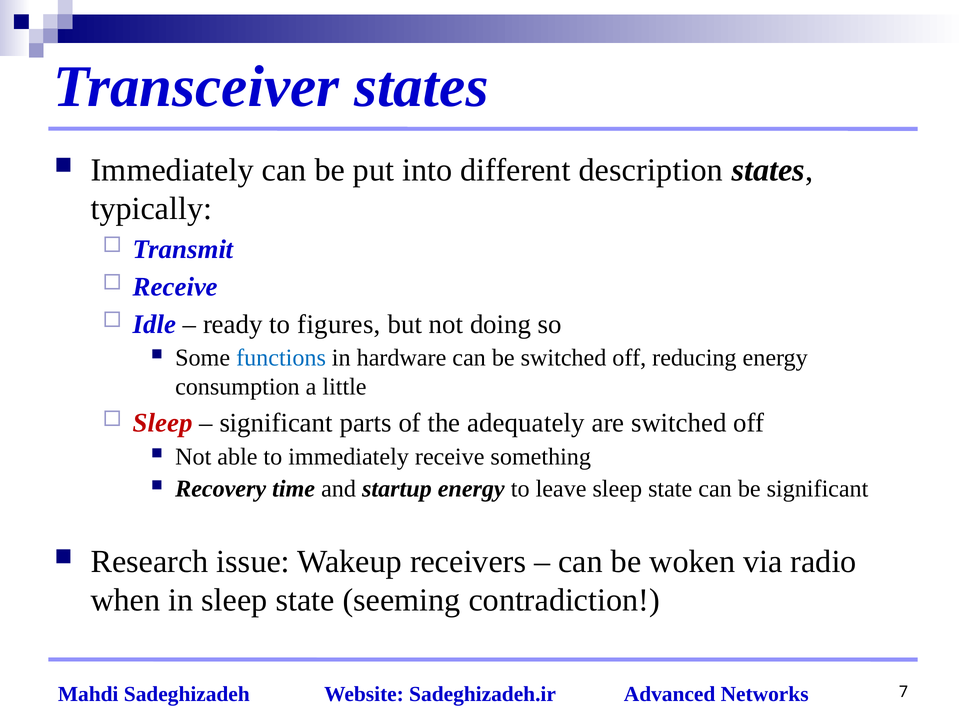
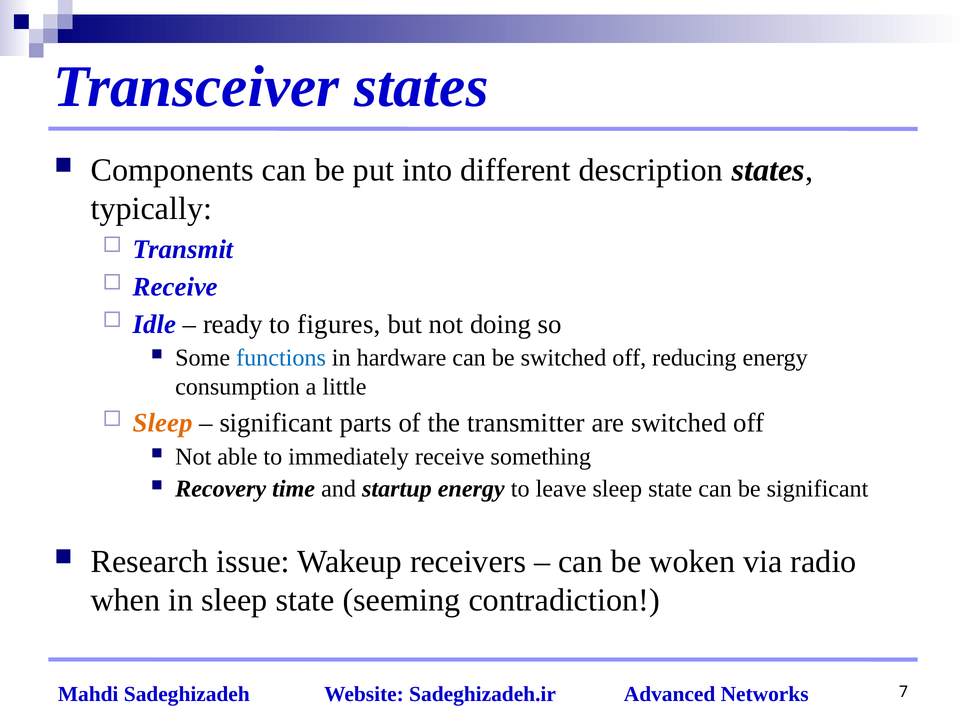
Immediately: Immediately -> Components (172, 170)
Sleep colour: red -> orange (163, 423)
adequately: adequately -> transmitter (526, 423)
